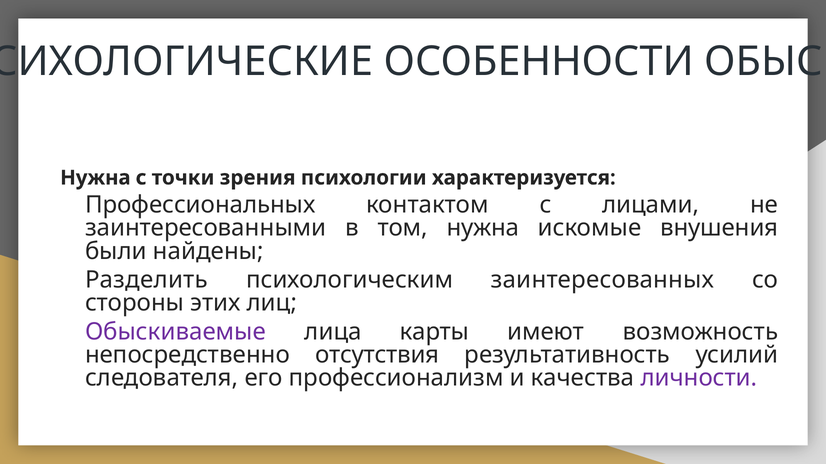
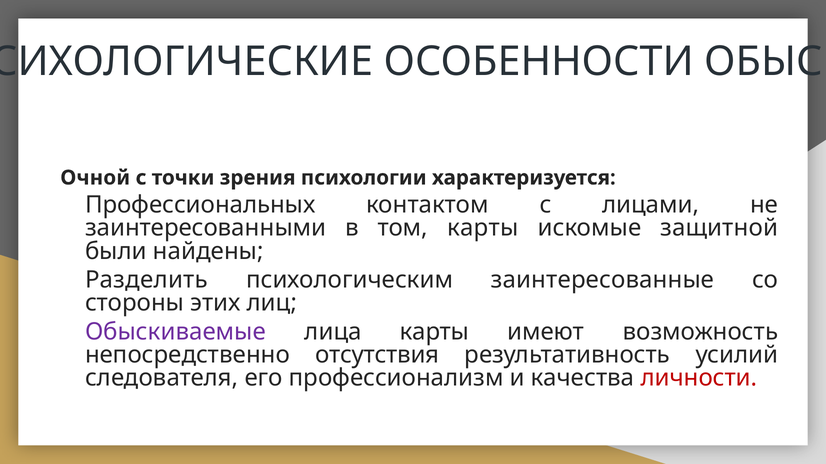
Нужна: Нужна -> Очной (95, 178)
том нужна: нужна -> карты (483, 228)
внушения: внушения -> защитной (719, 228)
заинтересованных: заинтересованных -> заинтересованные (603, 280)
личности colour: purple -> red (699, 378)
